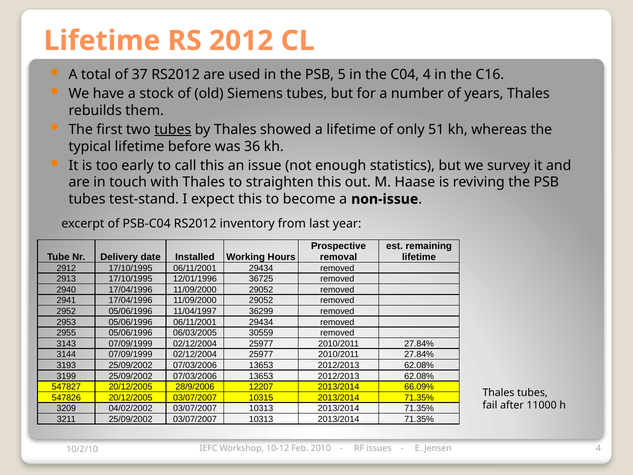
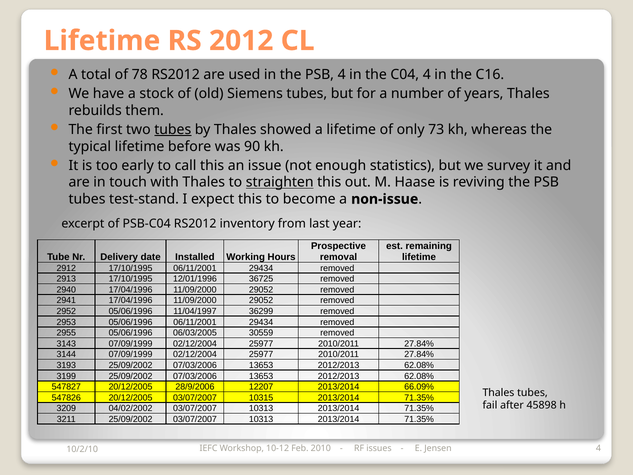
37: 37 -> 78 (140, 75)
PSB 5: 5 -> 4 (342, 75)
51: 51 -> 73 (436, 129)
36: 36 -> 90 (252, 146)
straighten underline: none -> present (280, 182)
11000: 11000 -> 45898 (542, 405)
